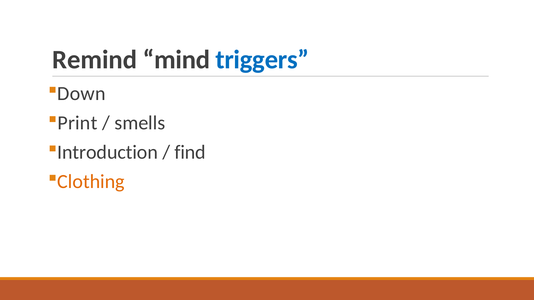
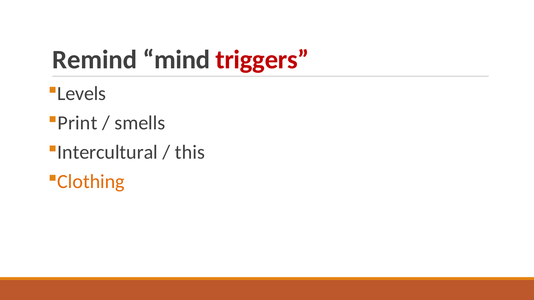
triggers colour: blue -> red (262, 60)
Down: Down -> Levels (82, 94)
Introduction: Introduction -> Intercultural (108, 152)
find: find -> this (190, 152)
